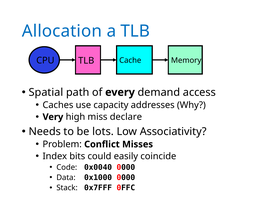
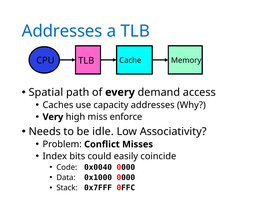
Allocation: Allocation -> Addresses (62, 31)
declare: declare -> enforce (126, 117)
lots: lots -> idle (103, 131)
